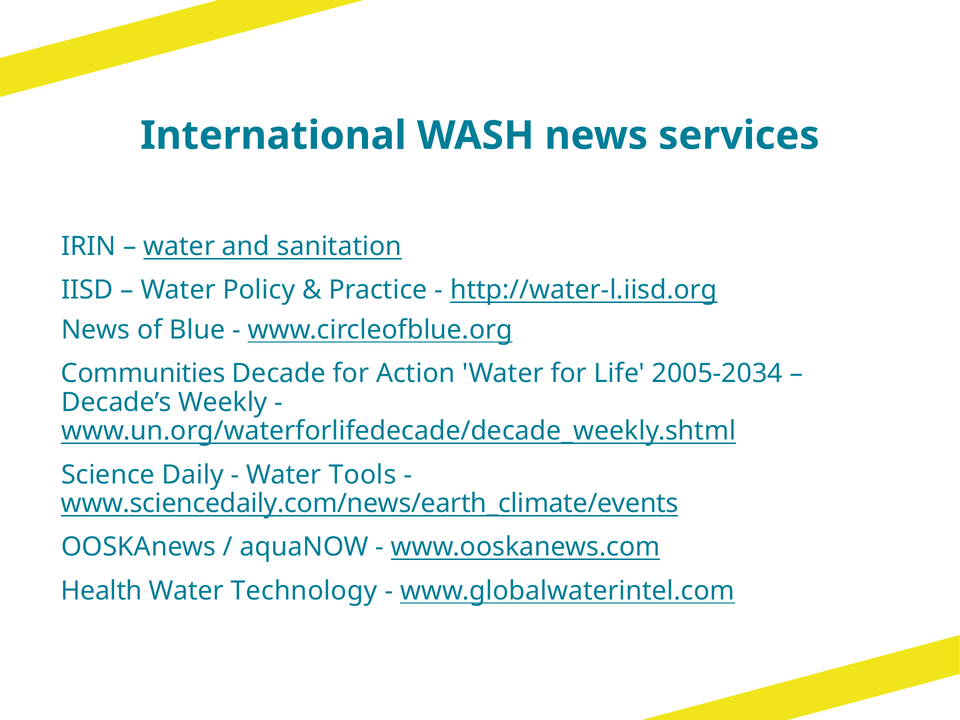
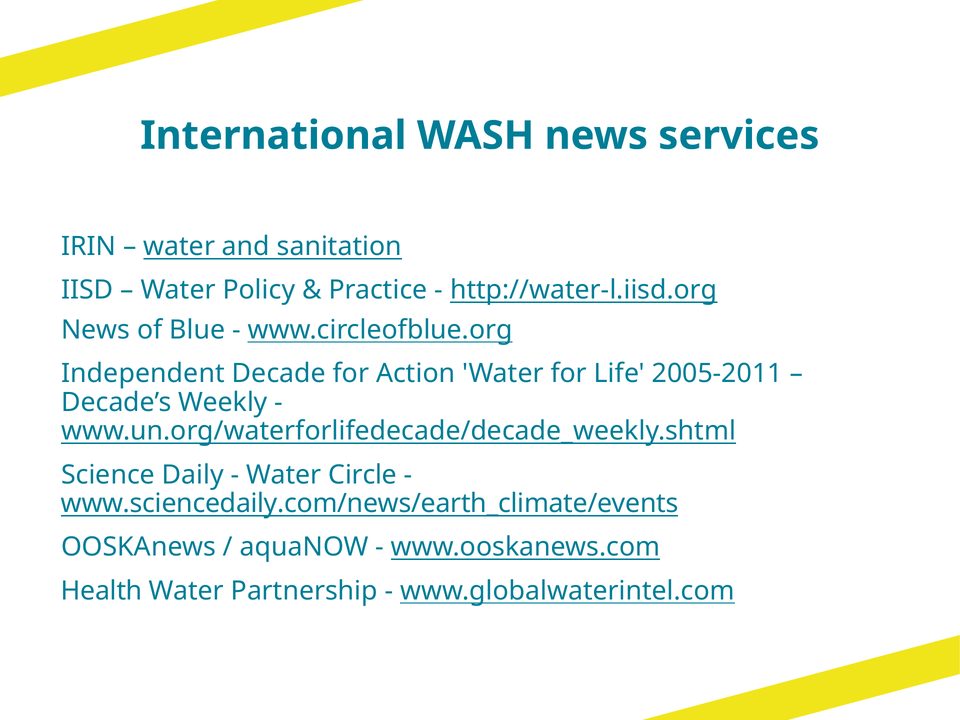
Communities: Communities -> Independent (143, 373)
2005-2034: 2005-2034 -> 2005-2011 (717, 373)
Tools: Tools -> Circle (363, 475)
Technology: Technology -> Partnership (304, 591)
